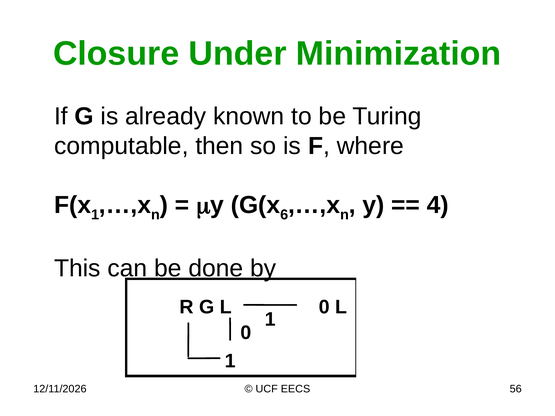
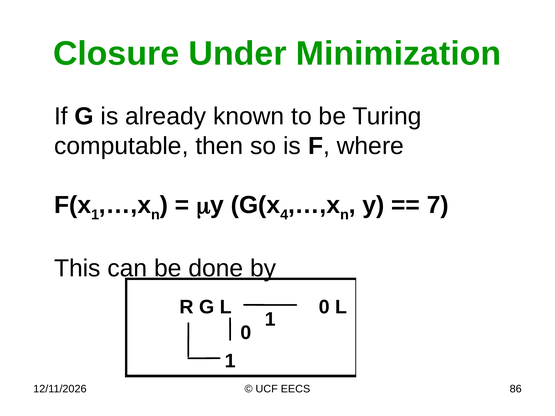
6: 6 -> 4 (284, 215)
4: 4 -> 7 (438, 205)
56: 56 -> 86 (516, 389)
